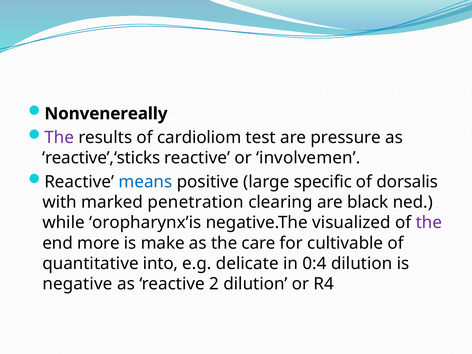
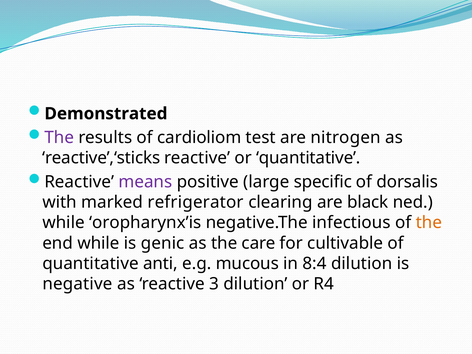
Nonvenereally: Nonvenereally -> Demonstrated (106, 114)
pressure: pressure -> nitrogen (346, 137)
or involvemen: involvemen -> quantitative (308, 158)
means colour: blue -> purple (145, 182)
penetration: penetration -> refrigerator (196, 202)
visualized: visualized -> infectious (351, 223)
the colour: purple -> orange (429, 223)
end more: more -> while (98, 243)
make: make -> genic (163, 243)
into: into -> anti (160, 264)
delicate: delicate -> mucous (247, 264)
0:4: 0:4 -> 8:4 (315, 264)
2: 2 -> 3 (214, 284)
